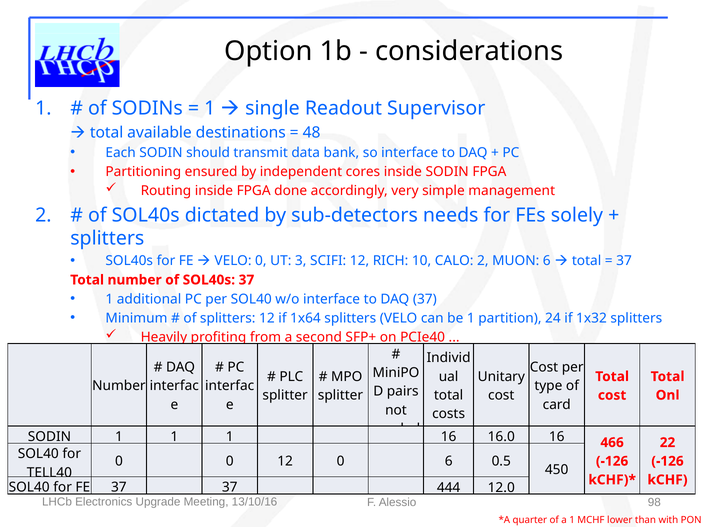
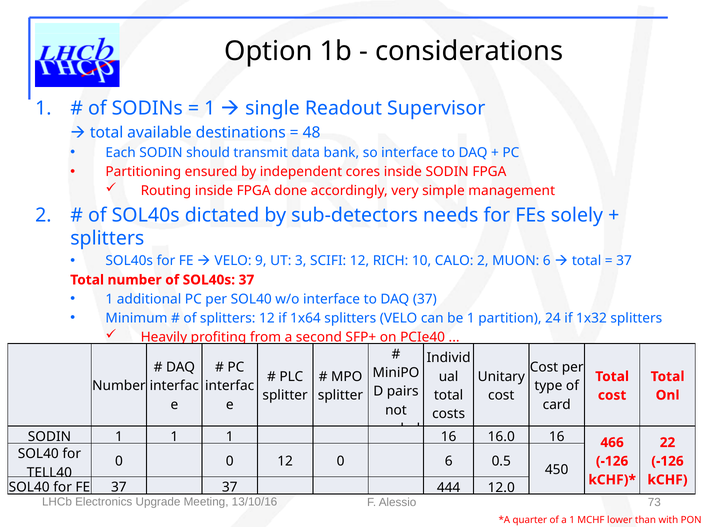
VELO 0: 0 -> 9 (261, 261)
98: 98 -> 73 (654, 503)
